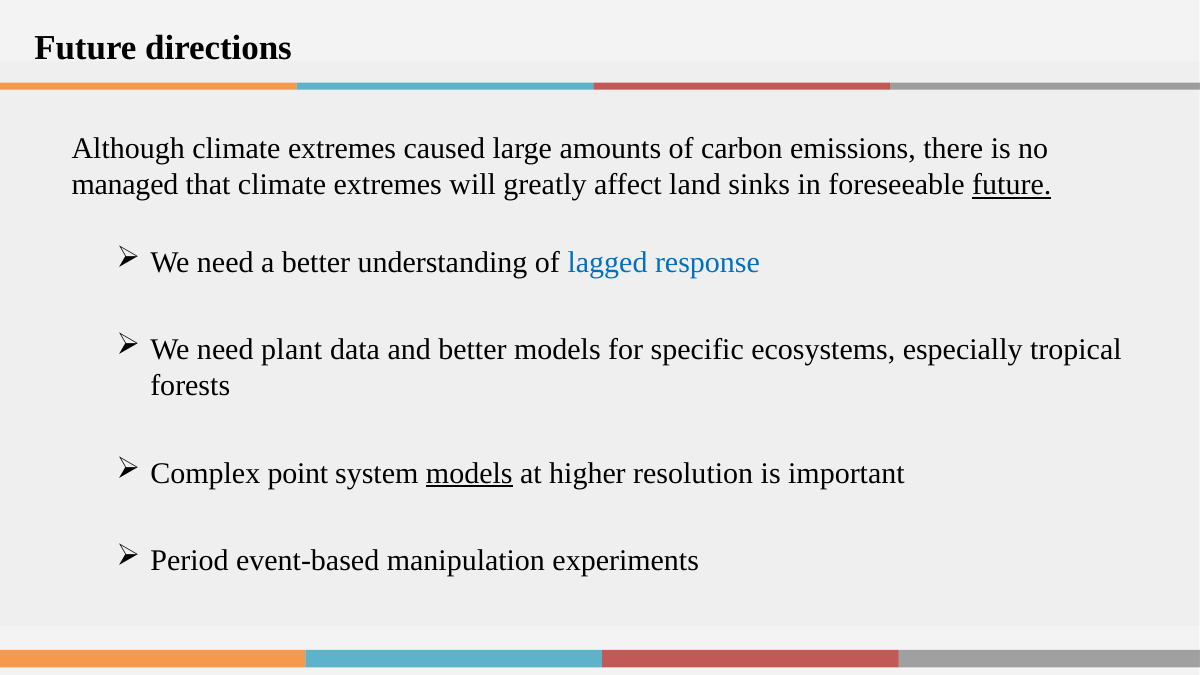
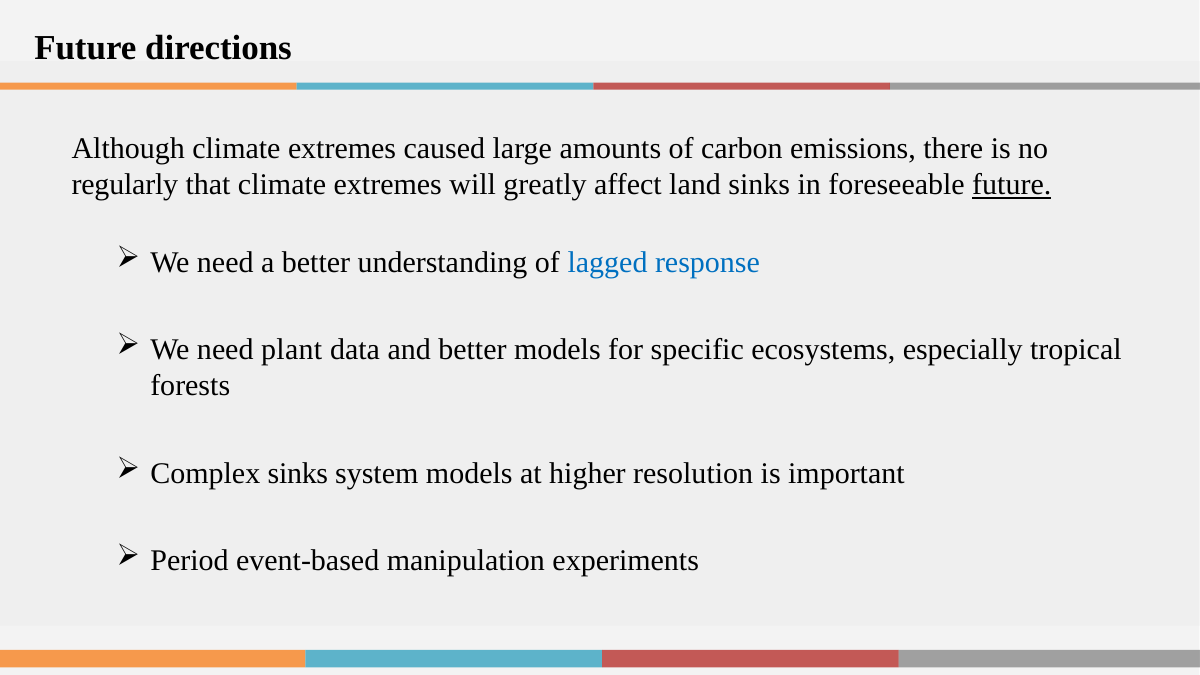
managed: managed -> regularly (125, 185)
Complex point: point -> sinks (298, 473)
models underline: present -> none (469, 473)
